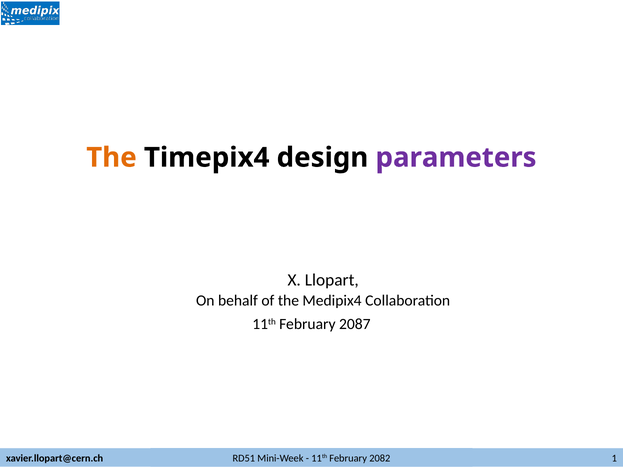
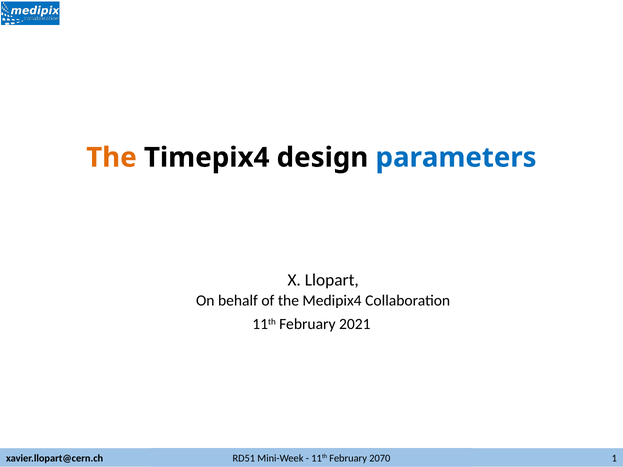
parameters colour: purple -> blue (456, 158)
2087: 2087 -> 2021 (355, 324)
2082: 2082 -> 2070 (380, 458)
